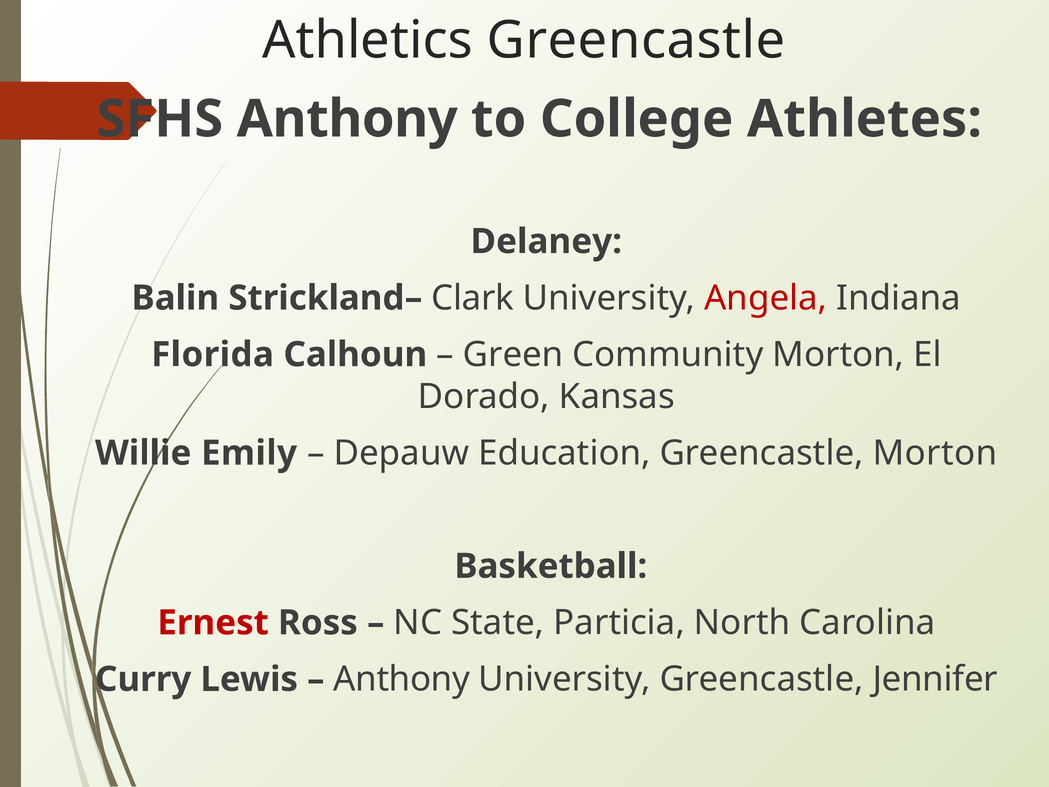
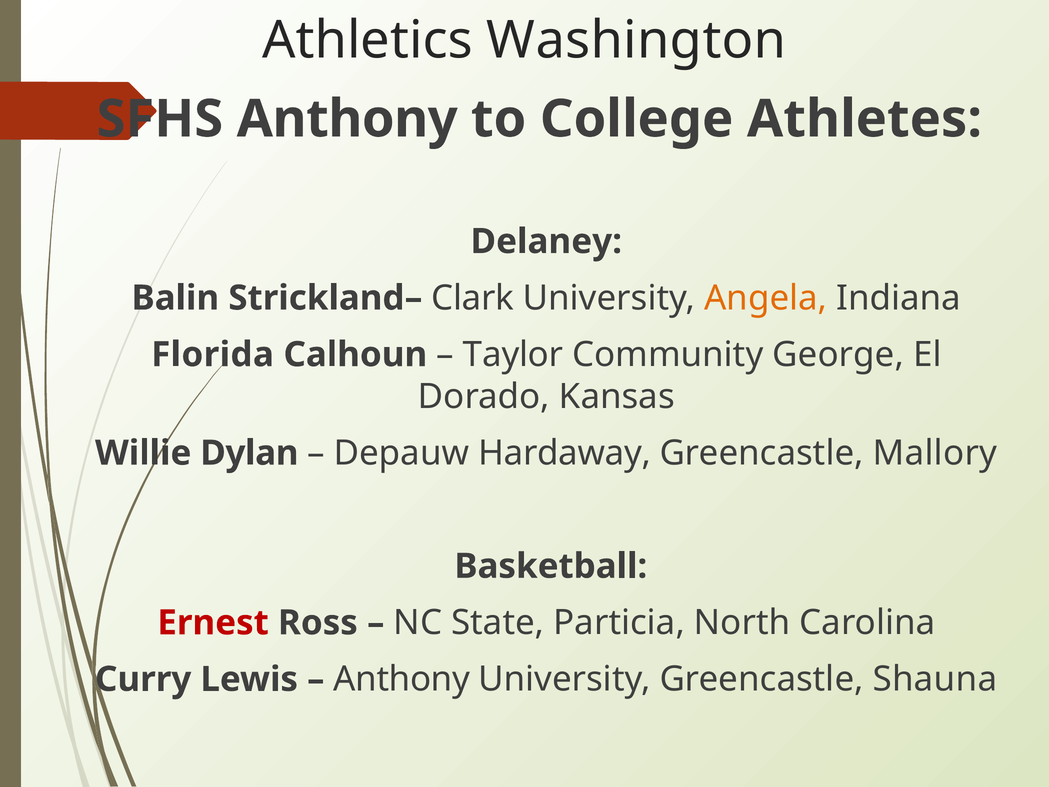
Athletics Greencastle: Greencastle -> Washington (636, 40)
Angela colour: red -> orange (766, 298)
Green: Green -> Taylor (513, 354)
Community Morton: Morton -> George (838, 354)
Emily: Emily -> Dylan (249, 453)
Education: Education -> Hardaway (565, 453)
Greencastle Morton: Morton -> Mallory (935, 453)
Jennifer: Jennifer -> Shauna (935, 679)
